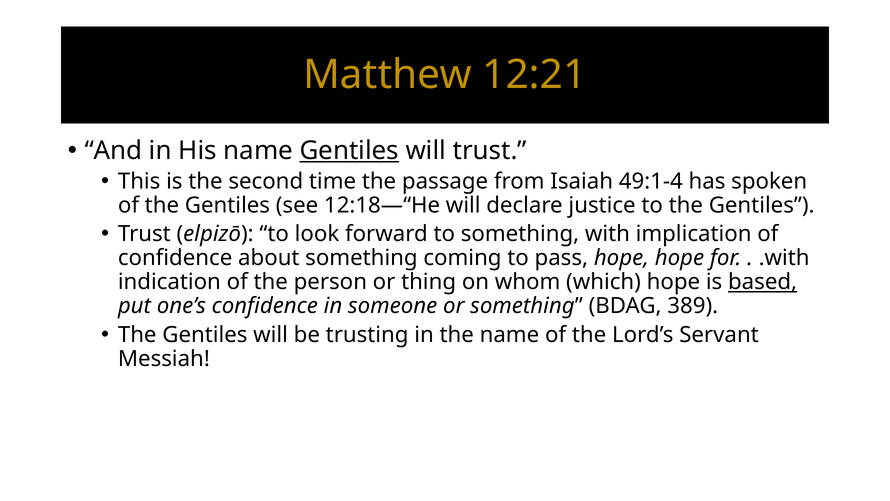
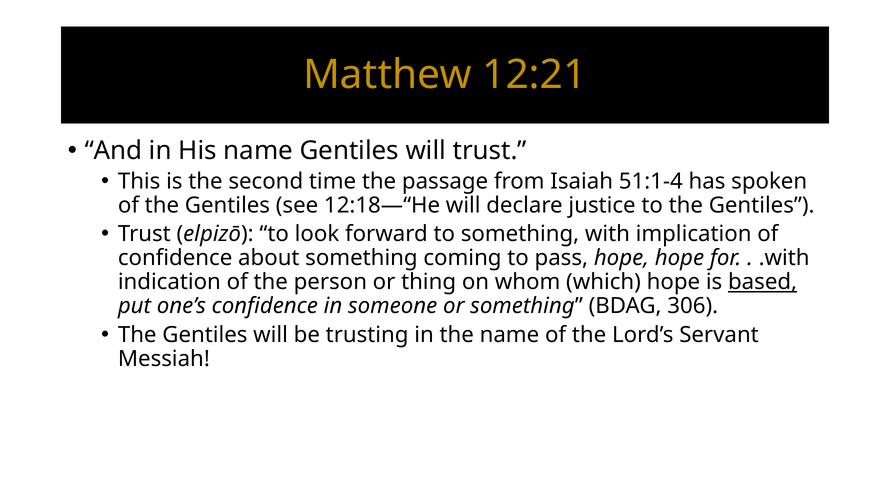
Gentiles underline: present -> none (349, 150)
49:1-4: 49:1-4 -> 51:1-4 (651, 181)
389: 389 -> 306 (693, 306)
